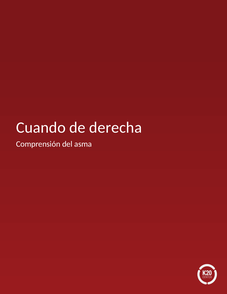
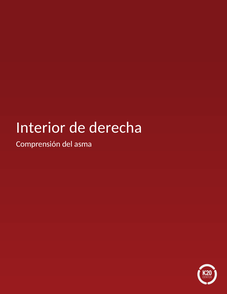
Cuando: Cuando -> Interior (41, 128)
